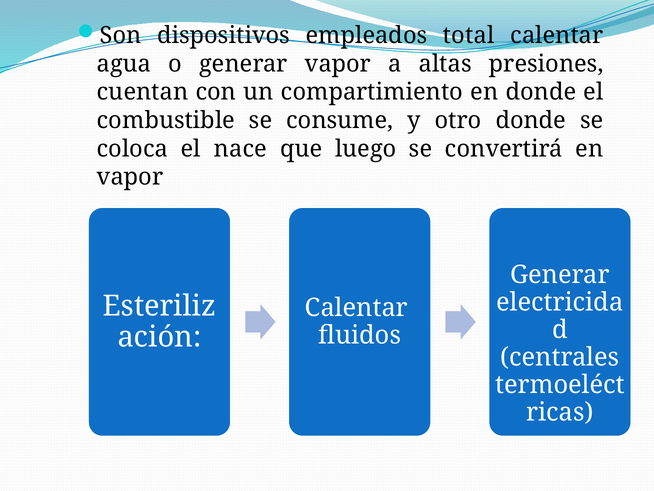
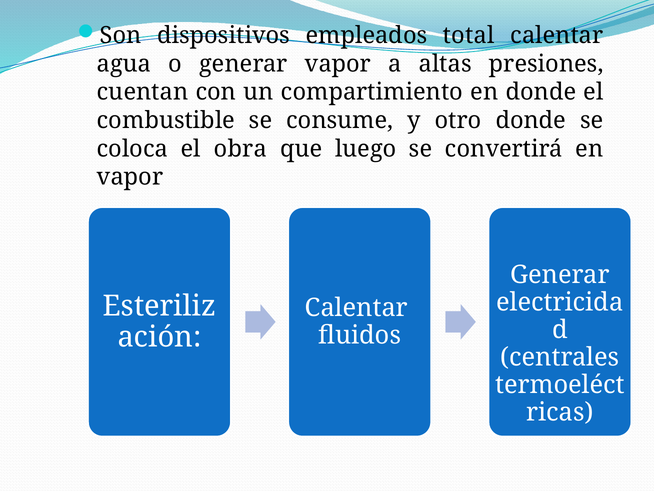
nace: nace -> obra (240, 149)
